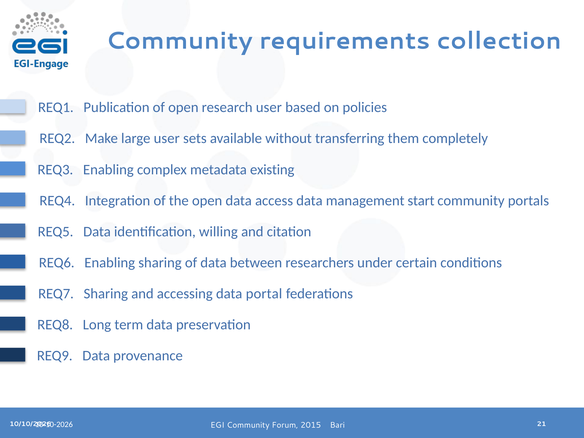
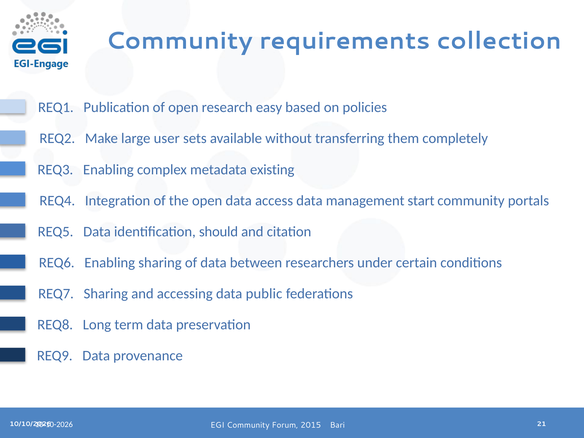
research user: user -> easy (269, 107)
willing: willing -> should (219, 232)
portal: portal -> public (264, 294)
